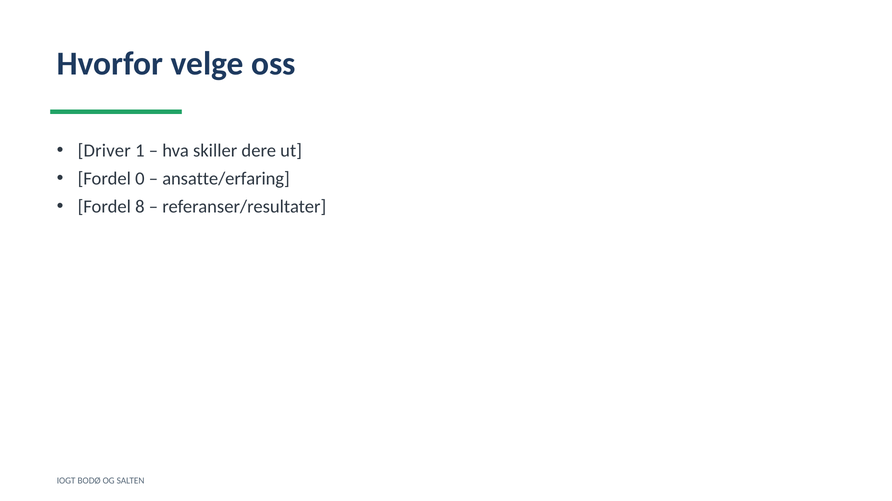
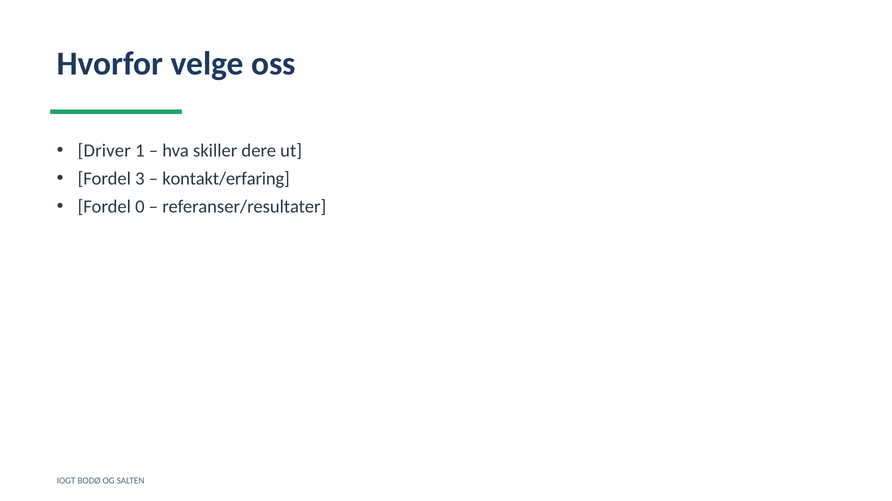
0: 0 -> 3 (140, 179)
ansatte/erfaring: ansatte/erfaring -> kontakt/erfaring (226, 179)
8: 8 -> 0 (140, 207)
